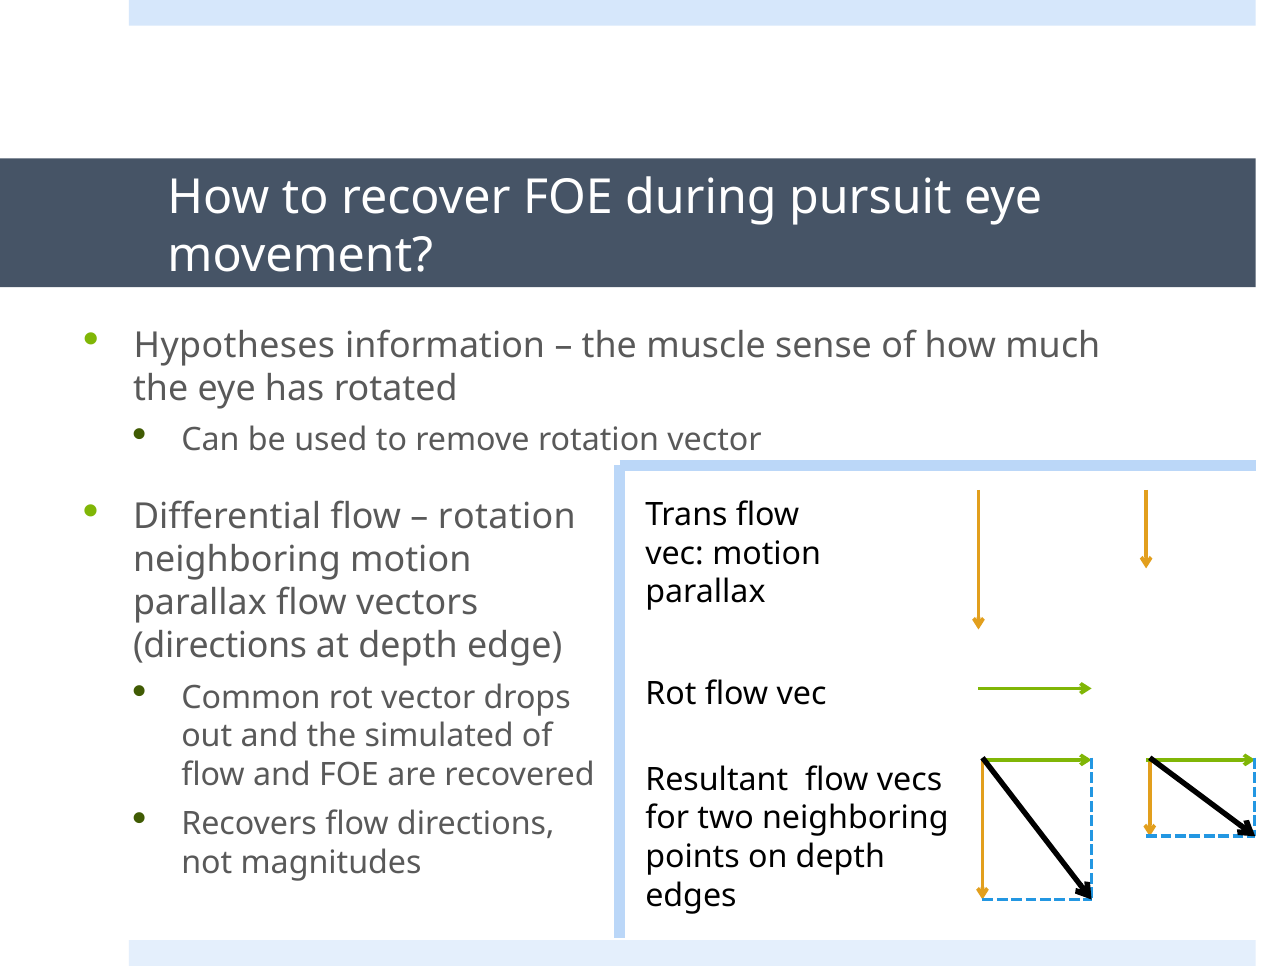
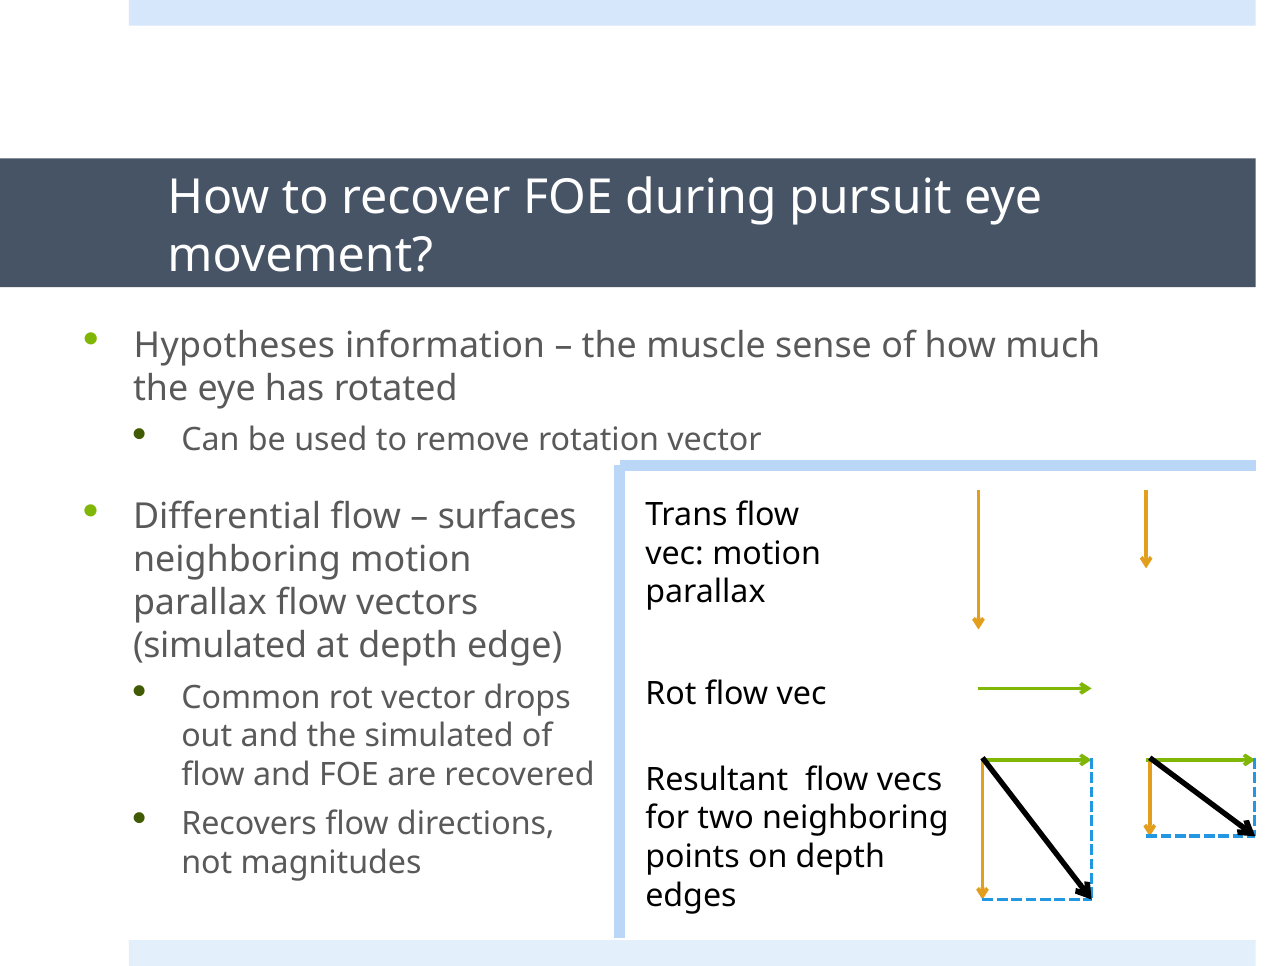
rotation: rotation -> surfaces (507, 517)
directions: directions -> simulated (220, 646)
